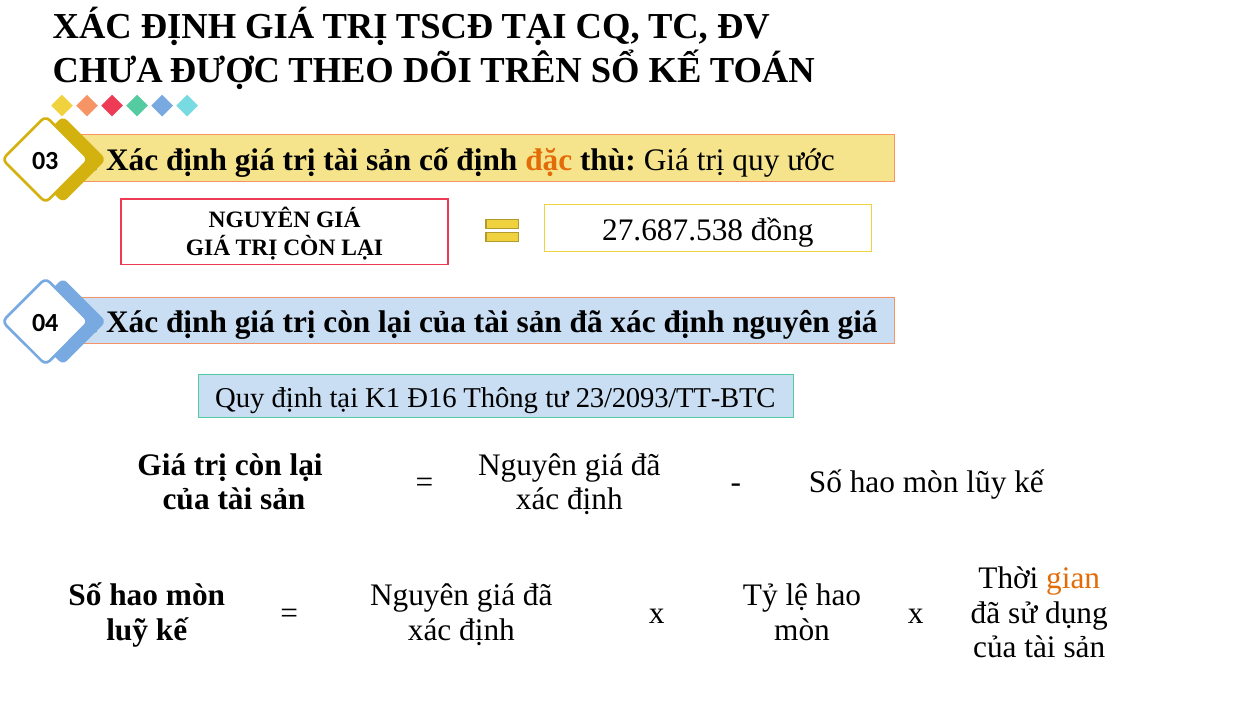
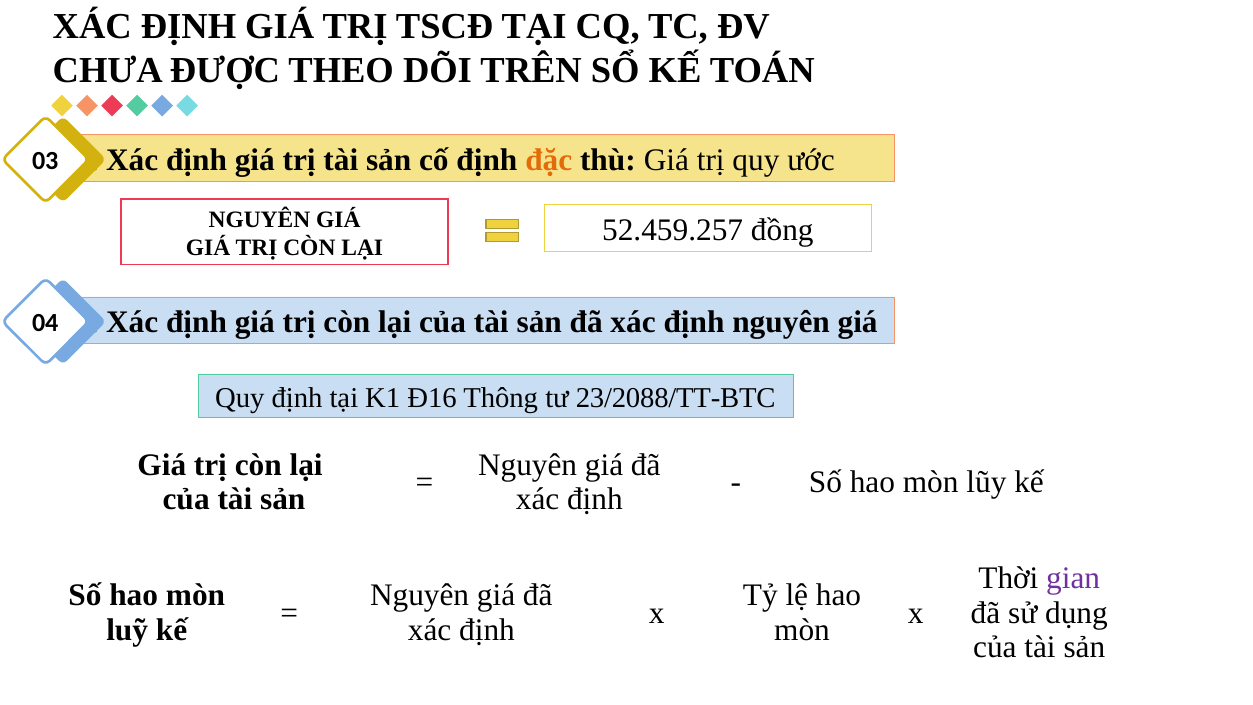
27.687.538: 27.687.538 -> 52.459.257 (673, 230)
23/2093/TT-BTC: 23/2093/TT-BTC -> 23/2088/TT-BTC (676, 398)
gian colour: orange -> purple (1073, 578)
